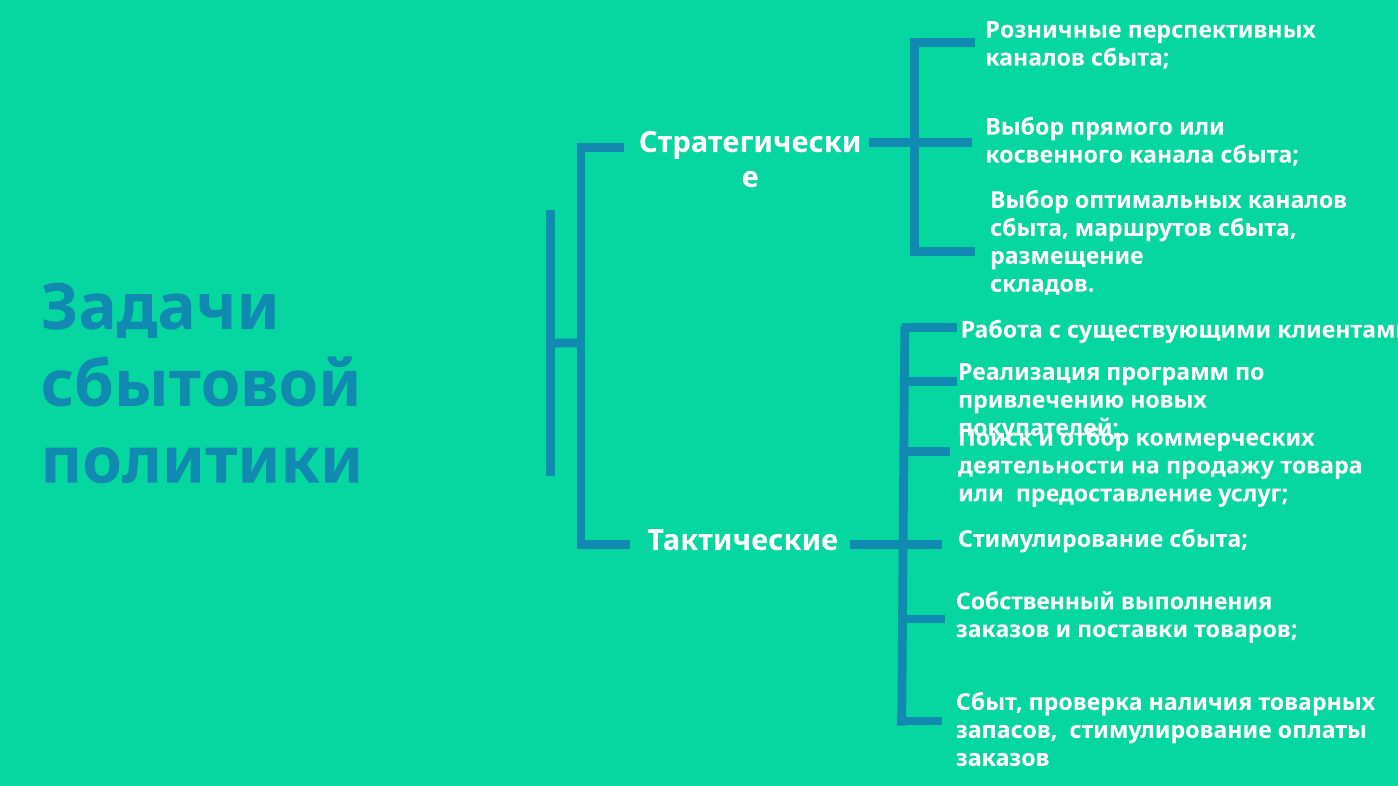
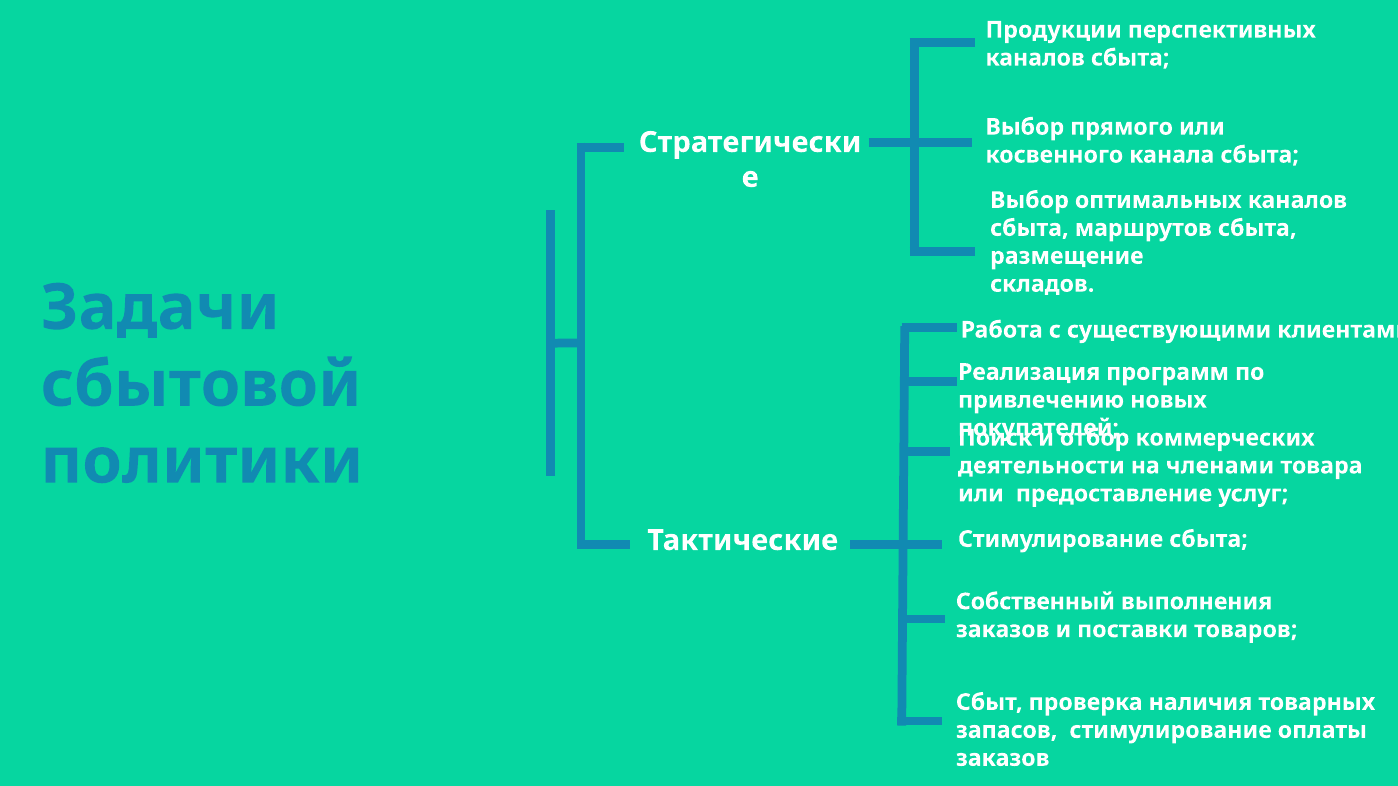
Розничные: Розничные -> Продукции (1054, 30)
продажу: продажу -> членами (1220, 466)
